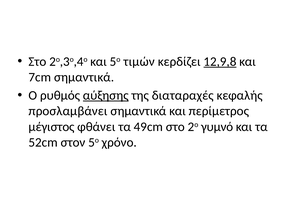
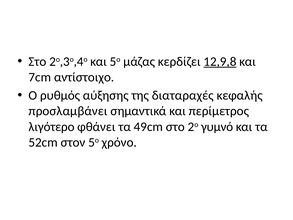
τιμών: τιμών -> μάζας (139, 61)
7cm σημαντικά: σημαντικά -> αντίστοιχο (84, 77)
αύξησης underline: present -> none (106, 95)
μέγιστος: μέγιστος -> λιγότερο (52, 127)
